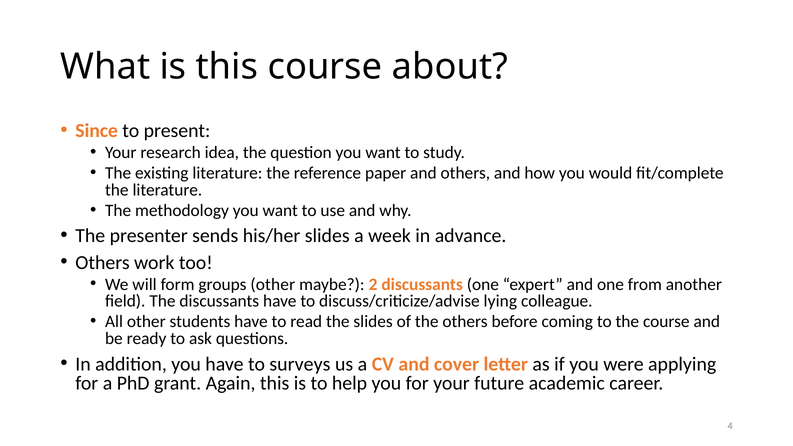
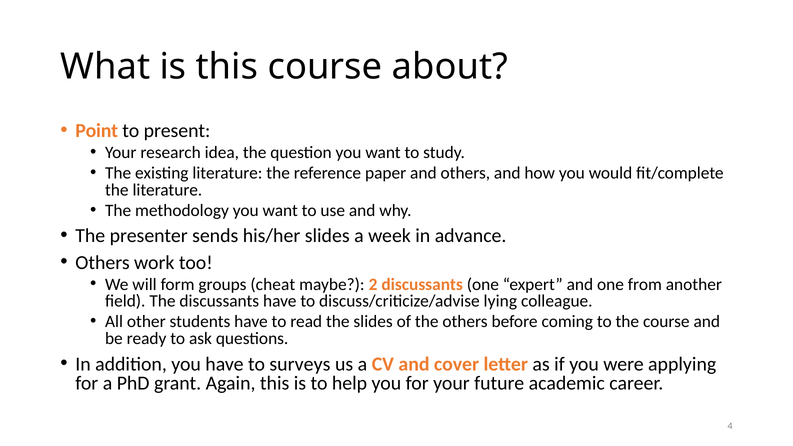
Since: Since -> Point (97, 131)
groups other: other -> cheat (273, 284)
